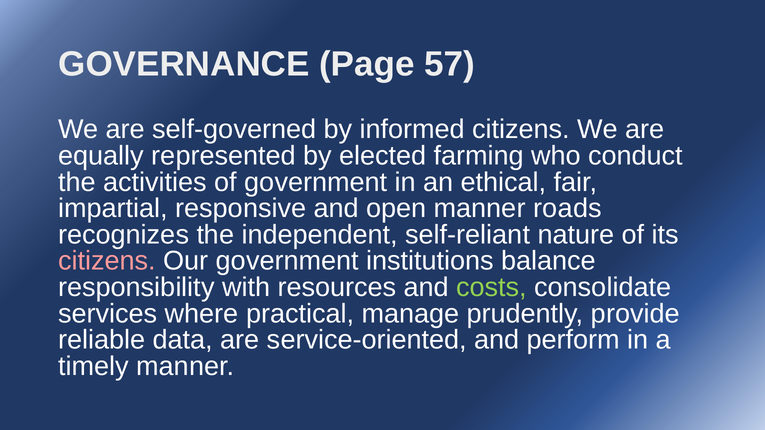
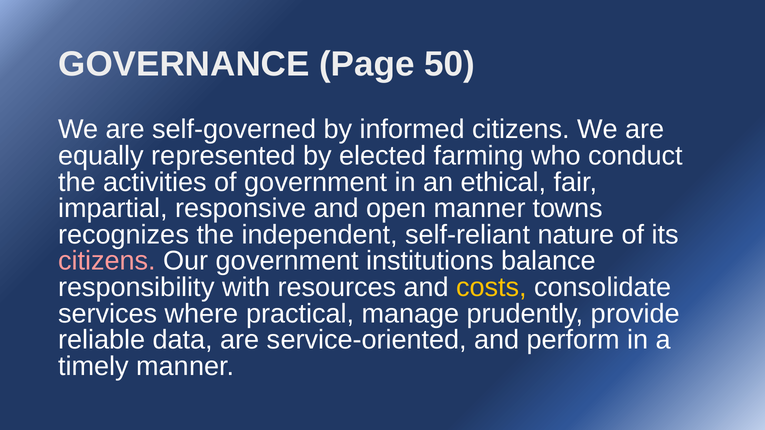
57: 57 -> 50 (450, 64)
roads: roads -> towns (568, 209)
costs colour: light green -> yellow (492, 288)
